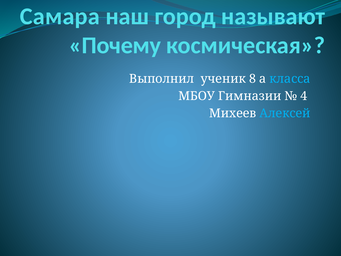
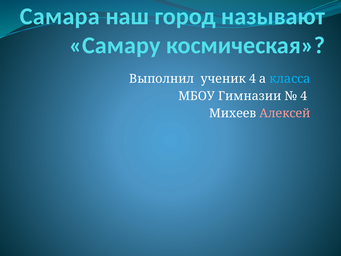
Почему: Почему -> Самару (115, 45)
ученик 8: 8 -> 4 (253, 79)
Алексей colour: light blue -> pink (285, 113)
